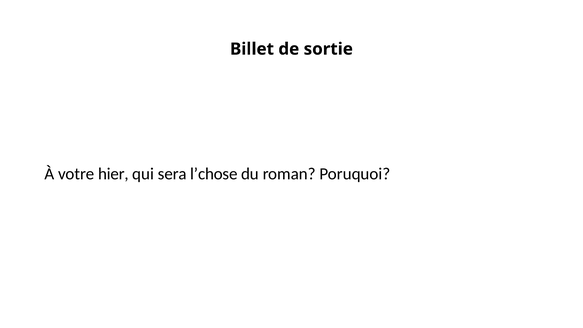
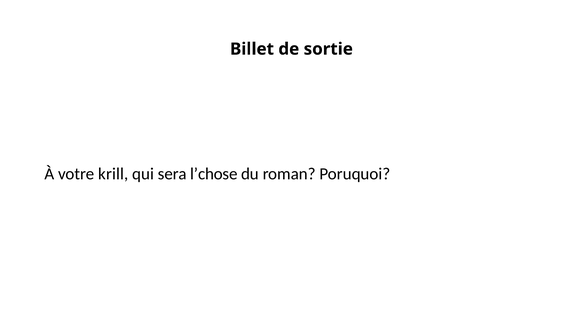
hier: hier -> krill (113, 174)
